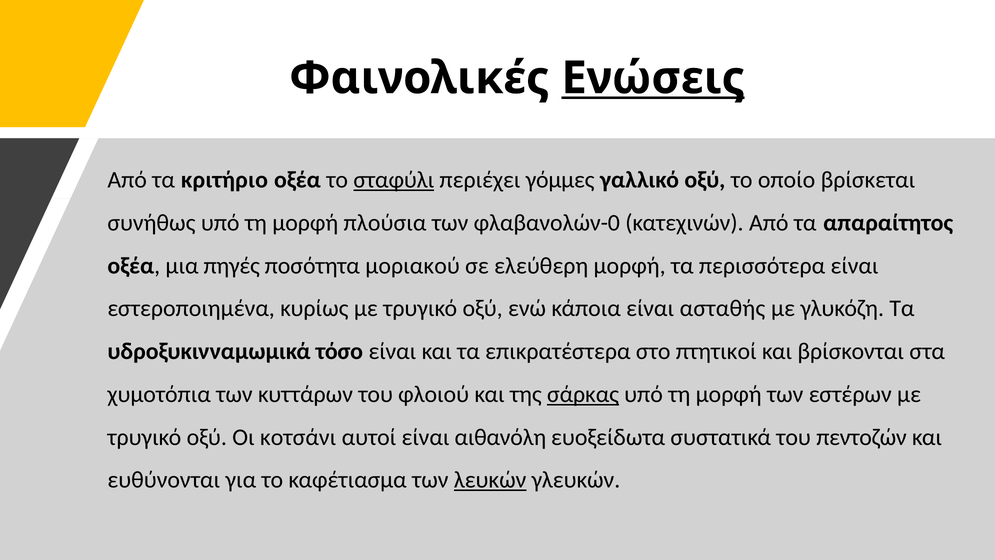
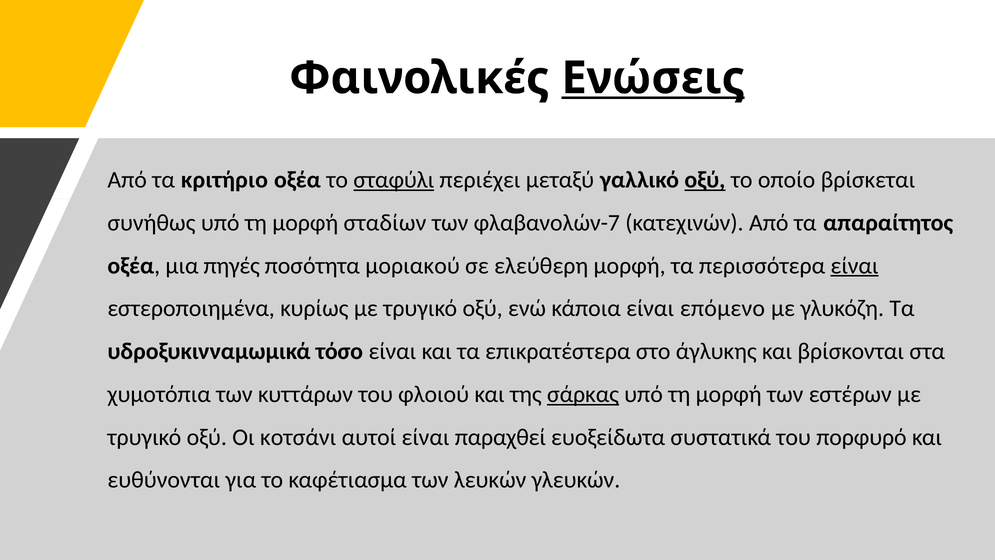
γόμμες: γόμμες -> μεταξύ (560, 180)
οξύ underline: none -> present (705, 180)
πλούσια: πλούσια -> σταδίων (385, 223)
φλαβανολών-0: φλαβανολών-0 -> φλαβανολών-7 (547, 223)
είναι underline: none -> present (855, 265)
ασταθής: ασταθής -> επόμενο (722, 308)
πτητικοί: πτητικοί -> άγλυκης (716, 351)
αιθανόλη: αιθανόλη -> παραχθεί (500, 437)
πεντοζών: πεντοζών -> πορφυρό (861, 437)
λευκών underline: present -> none (490, 480)
